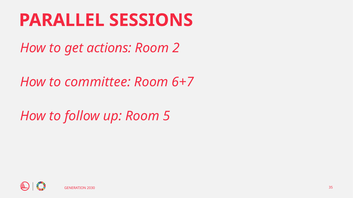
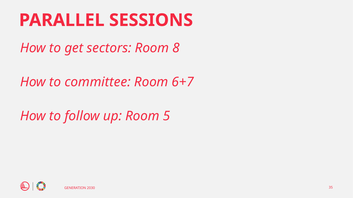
actions: actions -> sectors (109, 48)
2: 2 -> 8 (176, 48)
